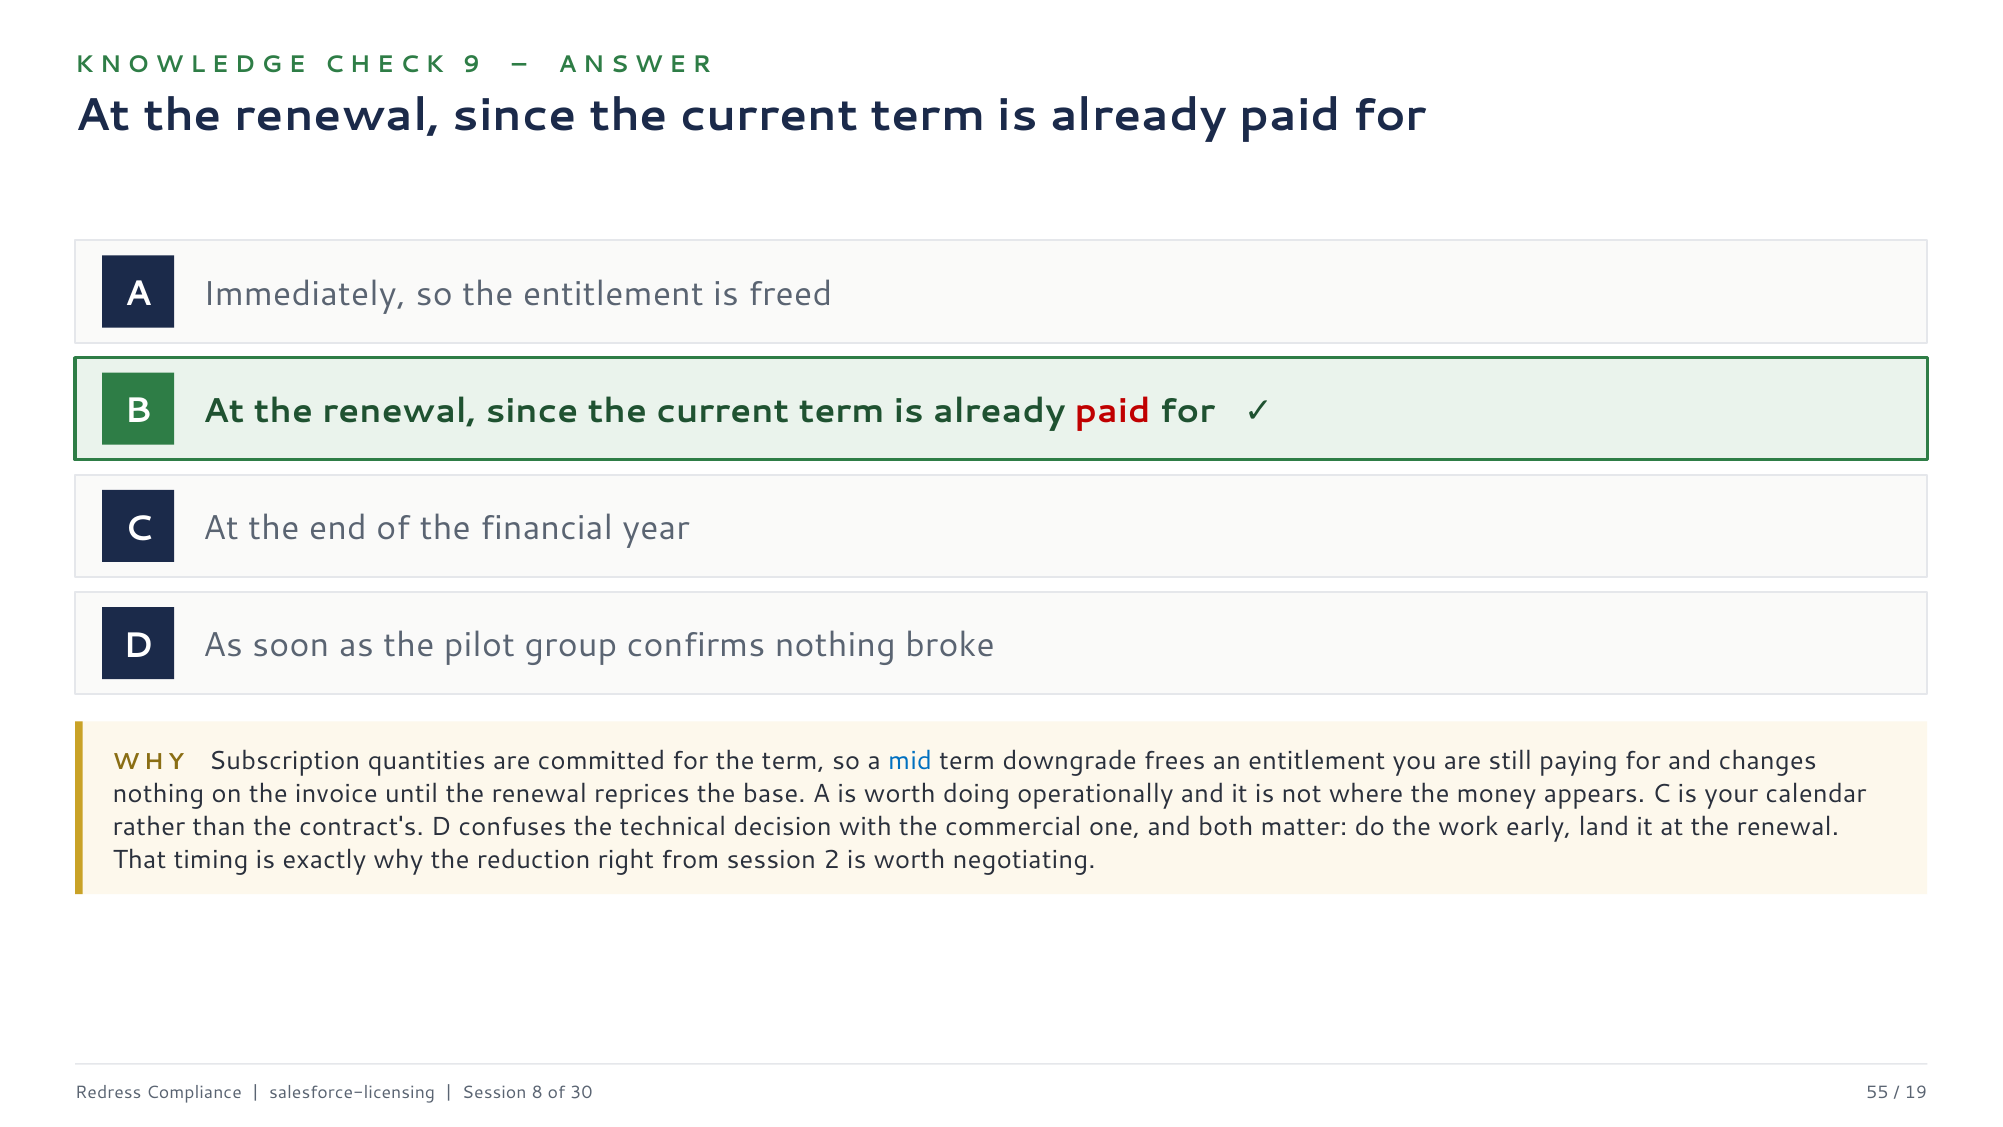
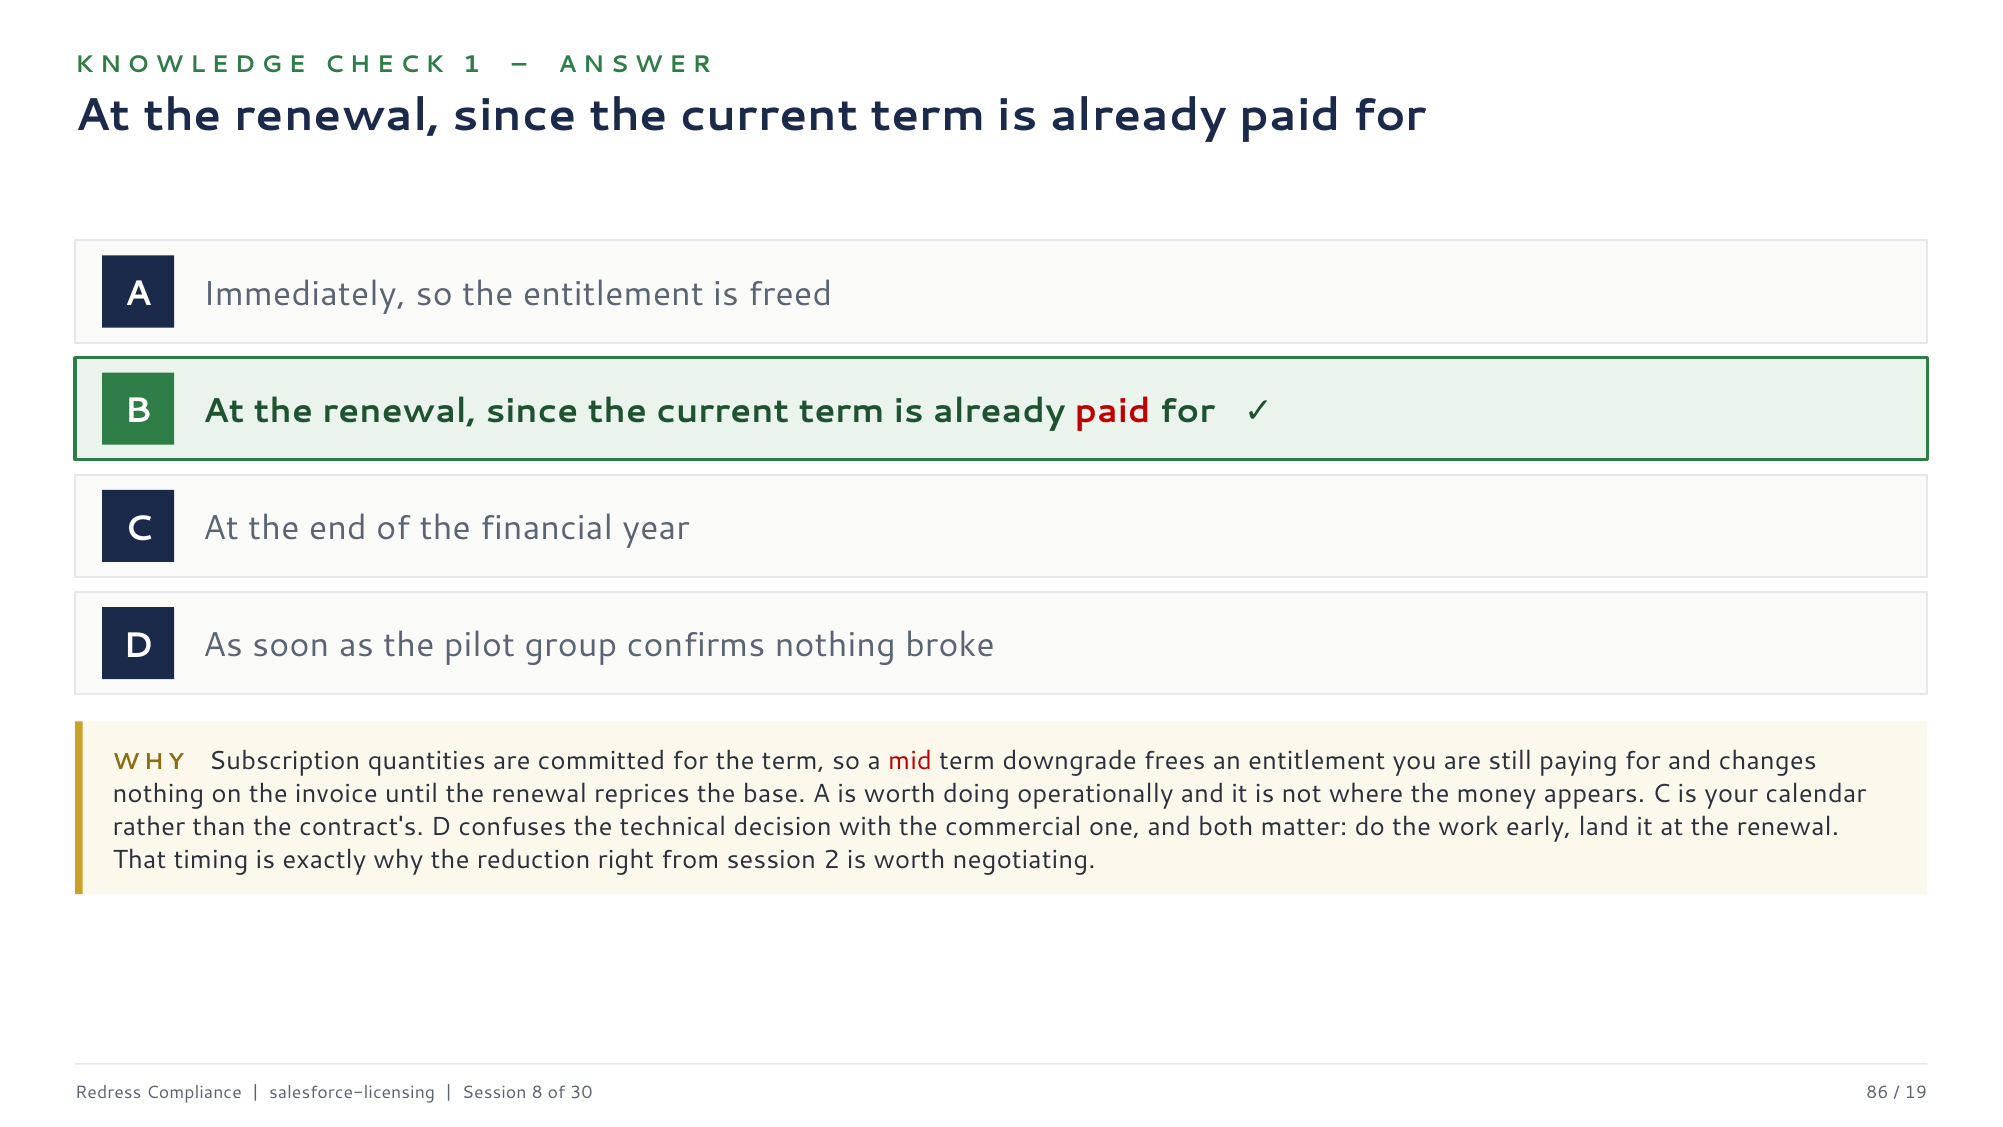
9: 9 -> 1 (471, 65)
mid colour: blue -> red (910, 761)
55: 55 -> 86 (1877, 1092)
